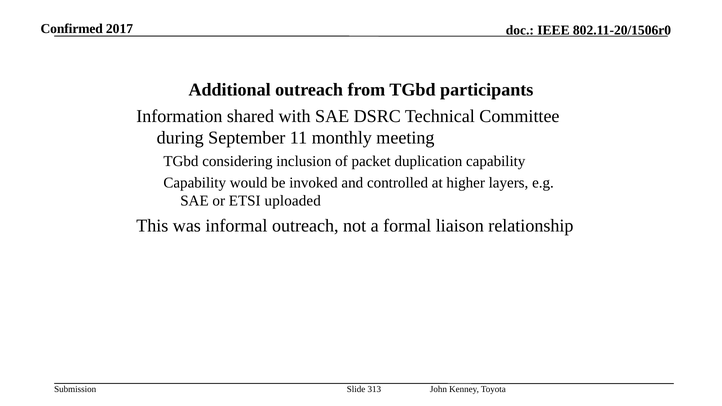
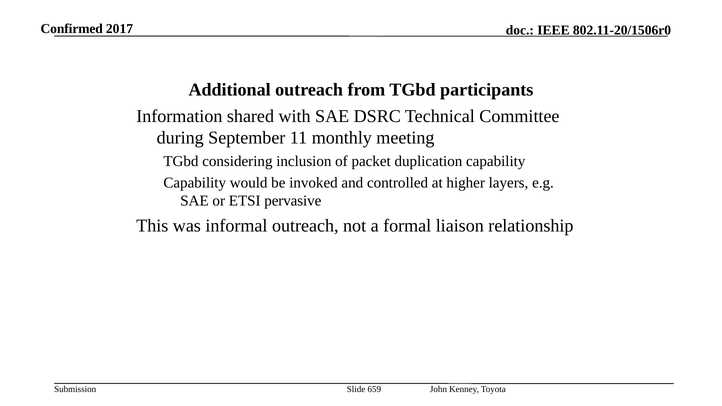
uploaded: uploaded -> pervasive (293, 201)
313: 313 -> 659 (374, 390)
